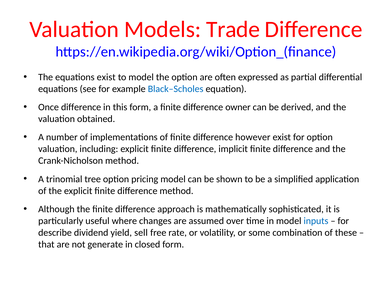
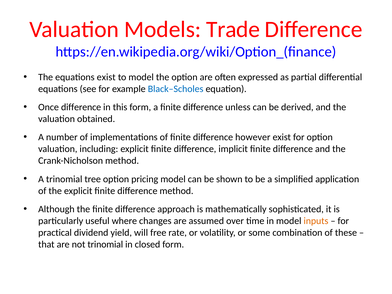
owner: owner -> unless (238, 107)
inputs colour: blue -> orange (316, 221)
describe: describe -> practical (55, 233)
sell: sell -> will (141, 233)
not generate: generate -> trinomial (105, 244)
